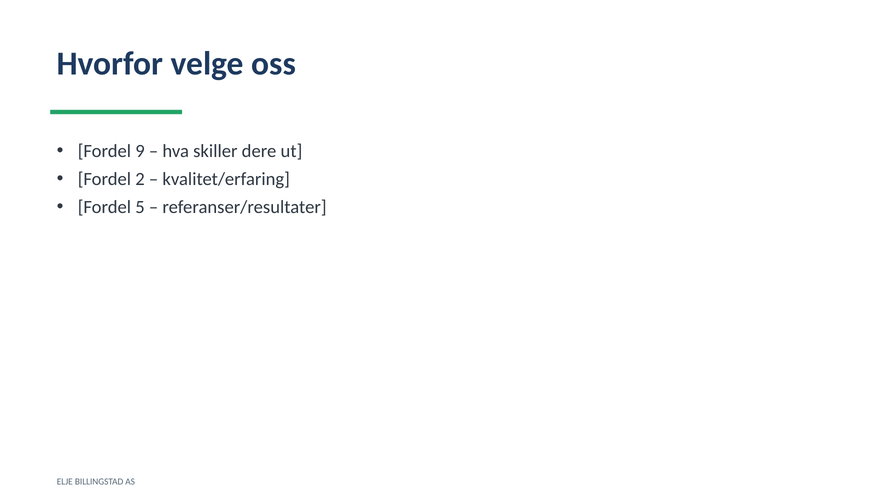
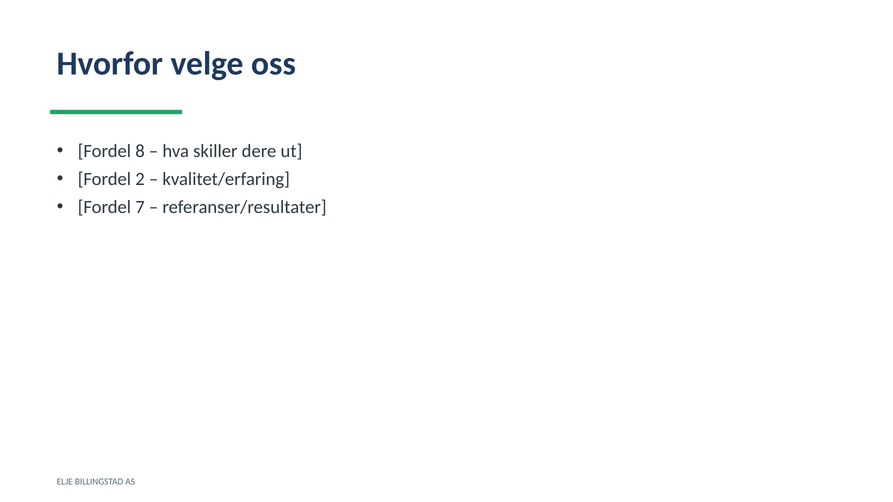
9: 9 -> 8 (140, 151)
5: 5 -> 7 (140, 207)
